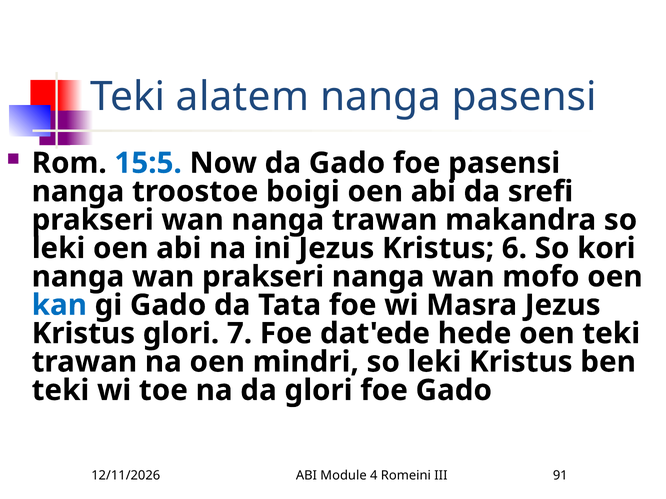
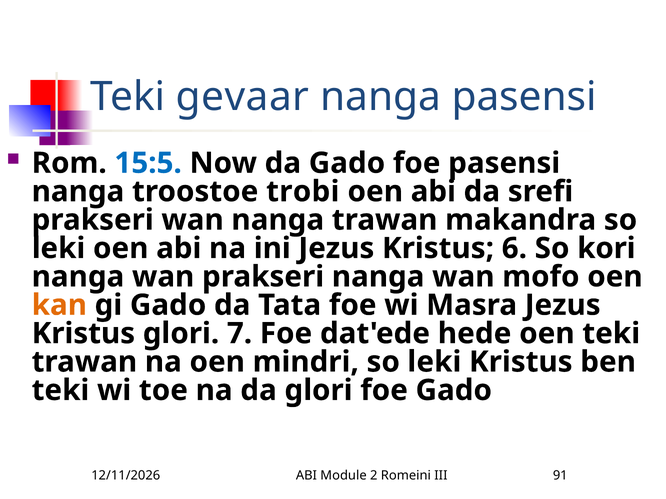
alatem: alatem -> gevaar (243, 97)
boigi: boigi -> trobi (303, 192)
kan colour: blue -> orange (59, 305)
4: 4 -> 2 (374, 476)
